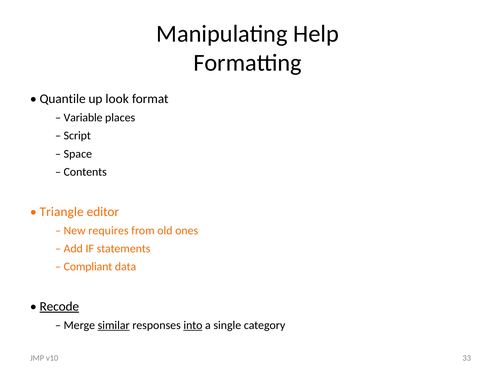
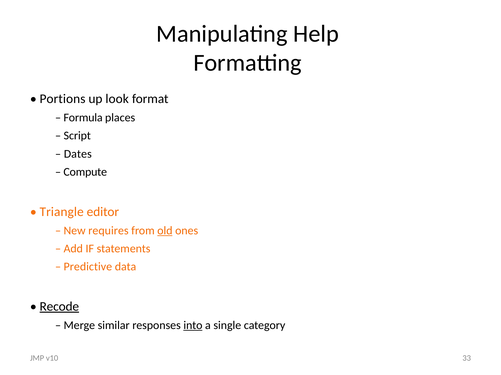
Quantile: Quantile -> Portions (63, 99)
Variable: Variable -> Formula (83, 118)
Space: Space -> Dates (78, 154)
Contents: Contents -> Compute (85, 172)
old underline: none -> present (165, 231)
Compliant: Compliant -> Predictive (88, 267)
similar underline: present -> none (114, 326)
